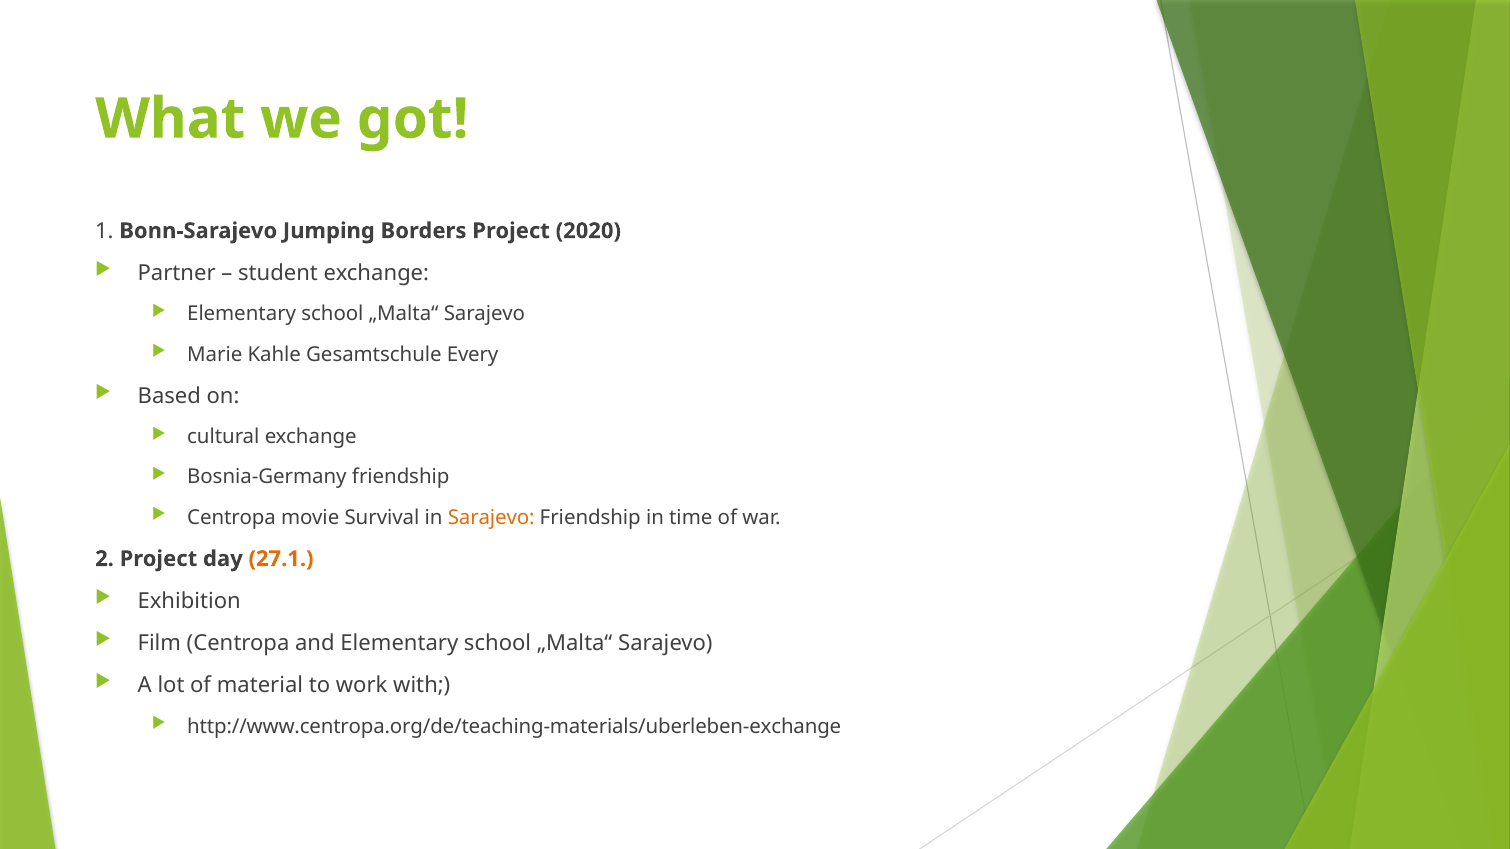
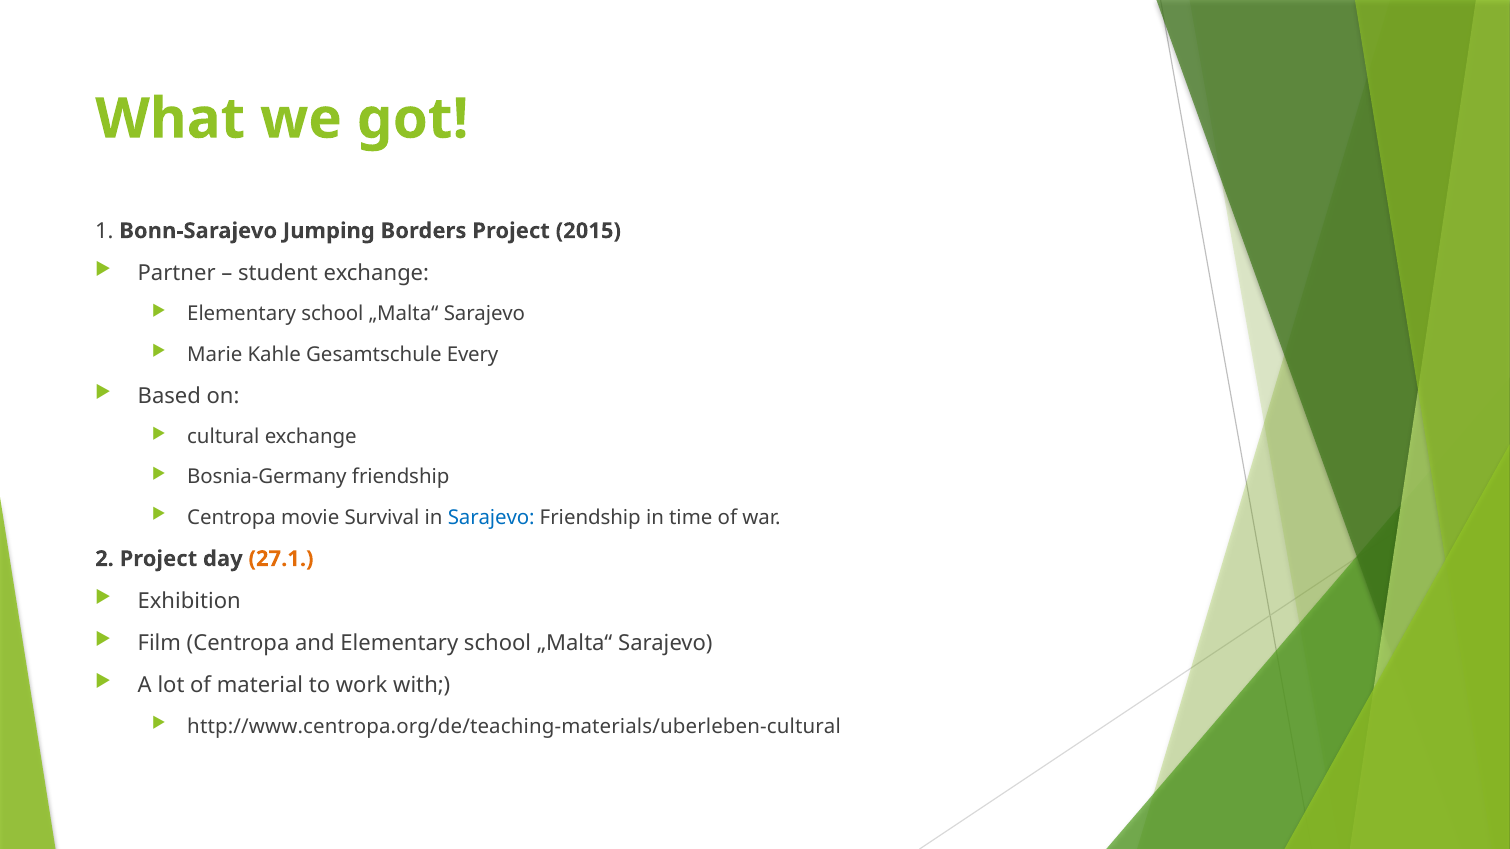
2020: 2020 -> 2015 (588, 231)
Sarajevo colour: orange -> blue (491, 518)
http://www.centropa.org/de/teaching-materials/uberleben-exchange: http://www.centropa.org/de/teaching-materials/uberleben-exchange -> http://www.centropa.org/de/teaching-materials/uberleben-cultural (514, 727)
